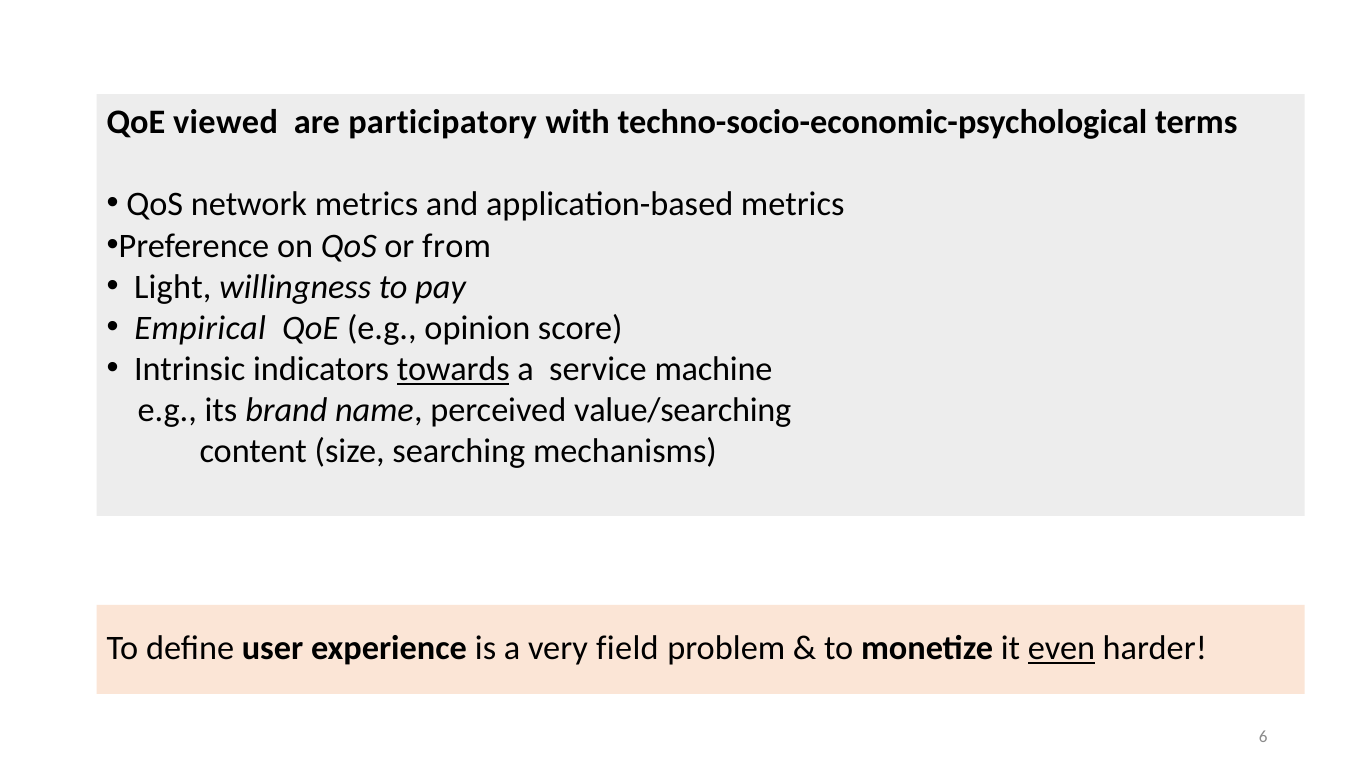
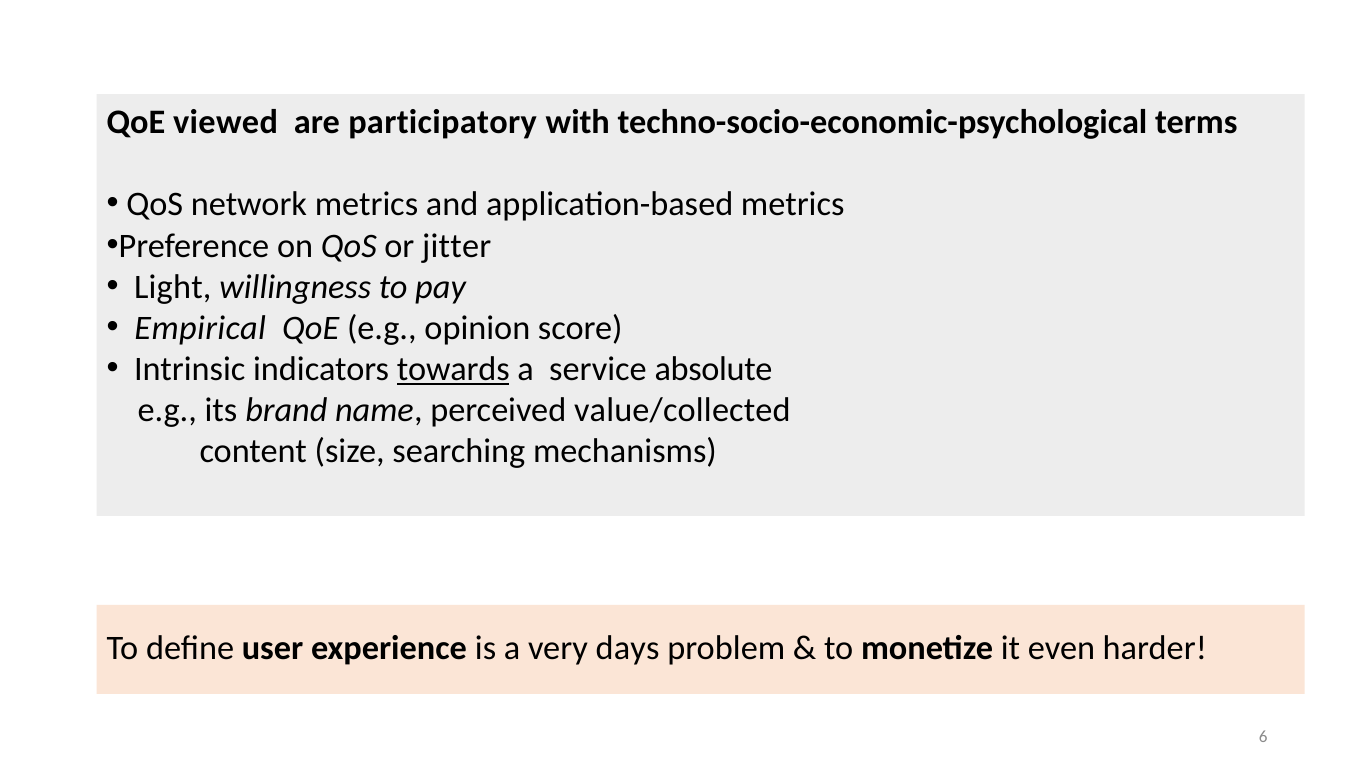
from: from -> jitter (457, 246)
machine: machine -> absolute (714, 369)
value/searching: value/searching -> value/collected (682, 410)
field: field -> days (628, 648)
even underline: present -> none (1062, 648)
